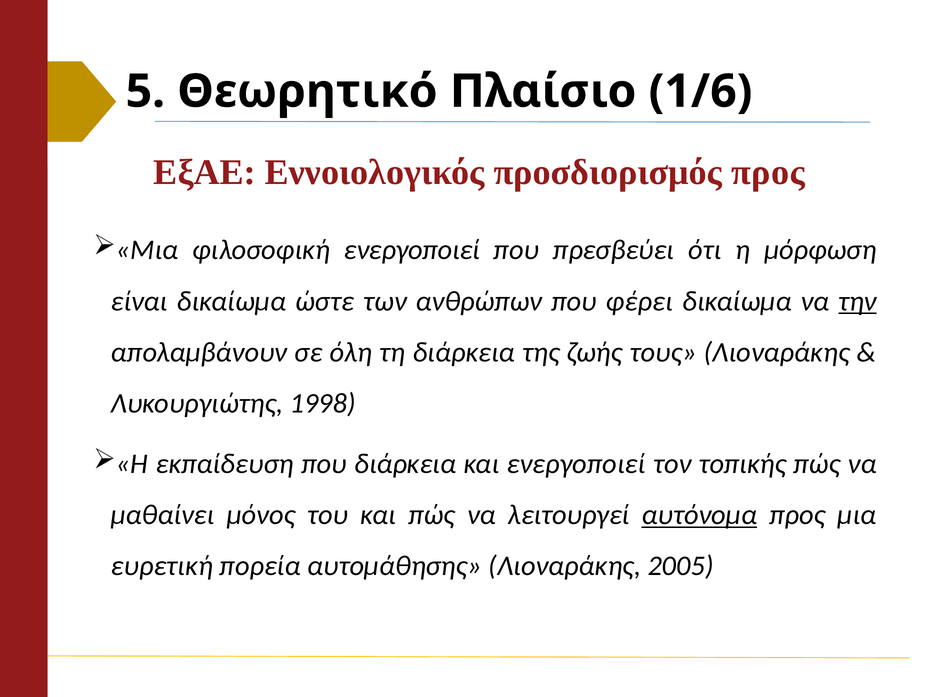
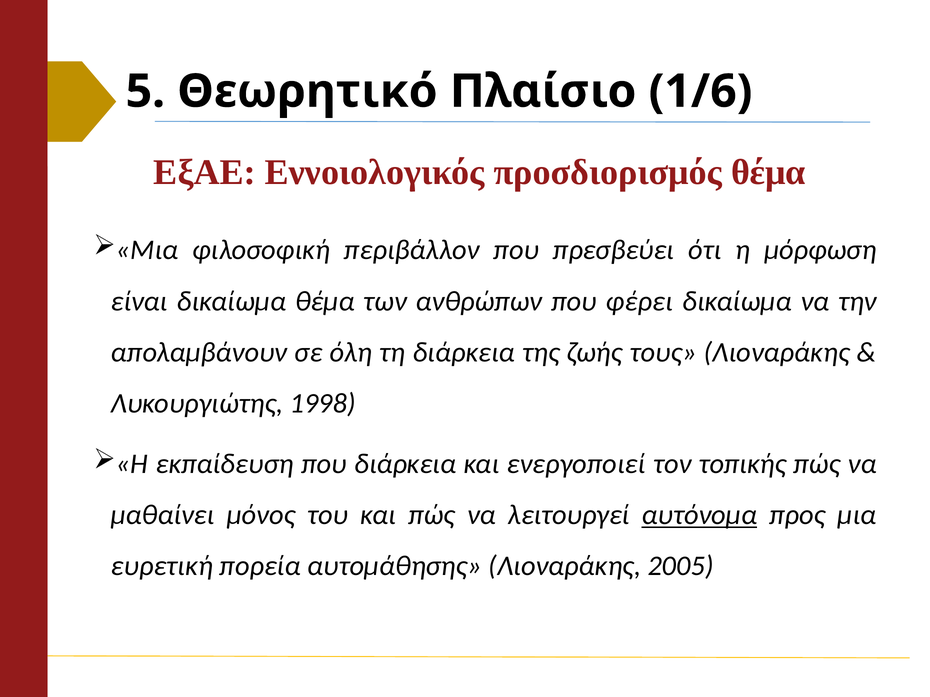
προσδιορισμός προς: προς -> θέμα (768, 172)
φιλοσοφική ενεργοποιεί: ενεργοποιεί -> περιβάλλον (412, 250)
δικαίωμα ώστε: ώστε -> θέμα (325, 301)
την underline: present -> none (858, 301)
